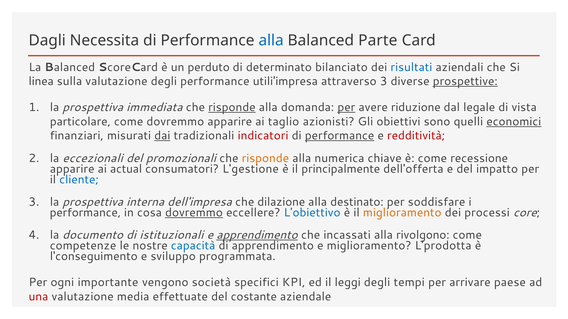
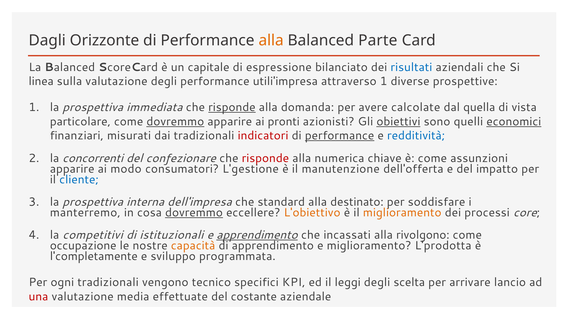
Necessita: Necessita -> Orizzonte (104, 40)
alla colour: blue -> orange (271, 40)
perduto: perduto -> capitale (209, 67)
determinato: determinato -> espressione (279, 67)
attraverso 3: 3 -> 1 (384, 81)
prospettive underline: present -> none (465, 81)
per underline: present -> none (346, 108)
riduzione: riduzione -> calcolate (416, 108)
legale: legale -> quella (479, 108)
dovremmo underline: none -> present (175, 122)
taglio: taglio -> pronti (284, 122)
obiettivi underline: none -> present (398, 122)
dai underline: present -> none (162, 136)
redditività colour: red -> blue (416, 136)
eccezionali: eccezionali -> concorrenti (93, 158)
promozionali: promozionali -> confezionare (181, 158)
risponde colour: orange -> red (265, 158)
recessione: recessione -> assunzioni (479, 158)
actual: actual -> modo (126, 169)
principalmente: principalmente -> manutenzione (341, 169)
dilazione: dilazione -> standard (281, 202)
performance: performance -> manterremo (85, 213)
L'obiettivo colour: blue -> orange (312, 213)
documento: documento -> competitivi (93, 235)
competenze: competenze -> occupazione (83, 246)
capacità colour: blue -> orange (193, 246)
l'conseguimento: l'conseguimento -> l'completamente (94, 257)
ogni importante: importante -> tradizionali (108, 283)
società: società -> tecnico (211, 283)
tempi: tempi -> scelta (409, 283)
paese: paese -> lancio (510, 283)
